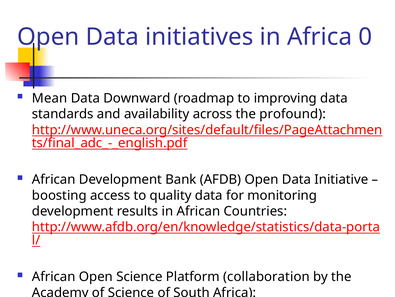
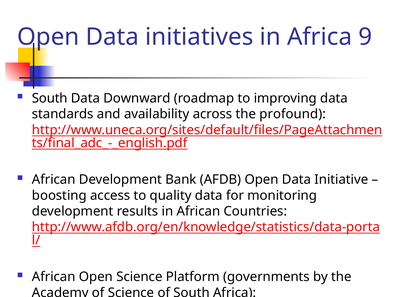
0: 0 -> 9 (365, 37)
Mean: Mean -> South (50, 98)
collaboration: collaboration -> governments (266, 276)
